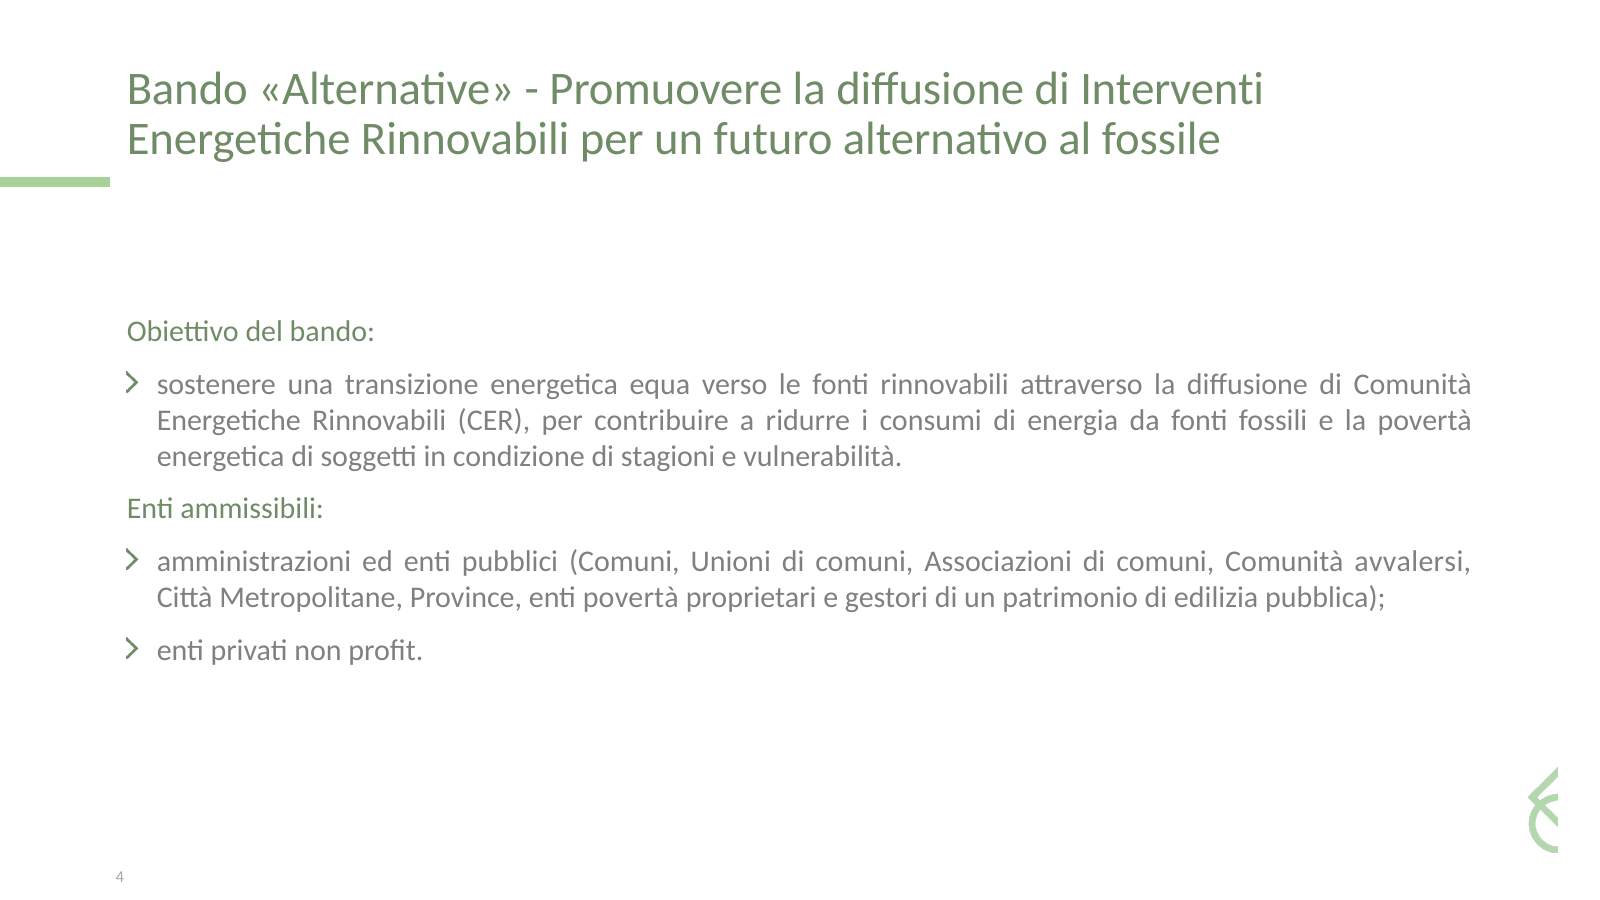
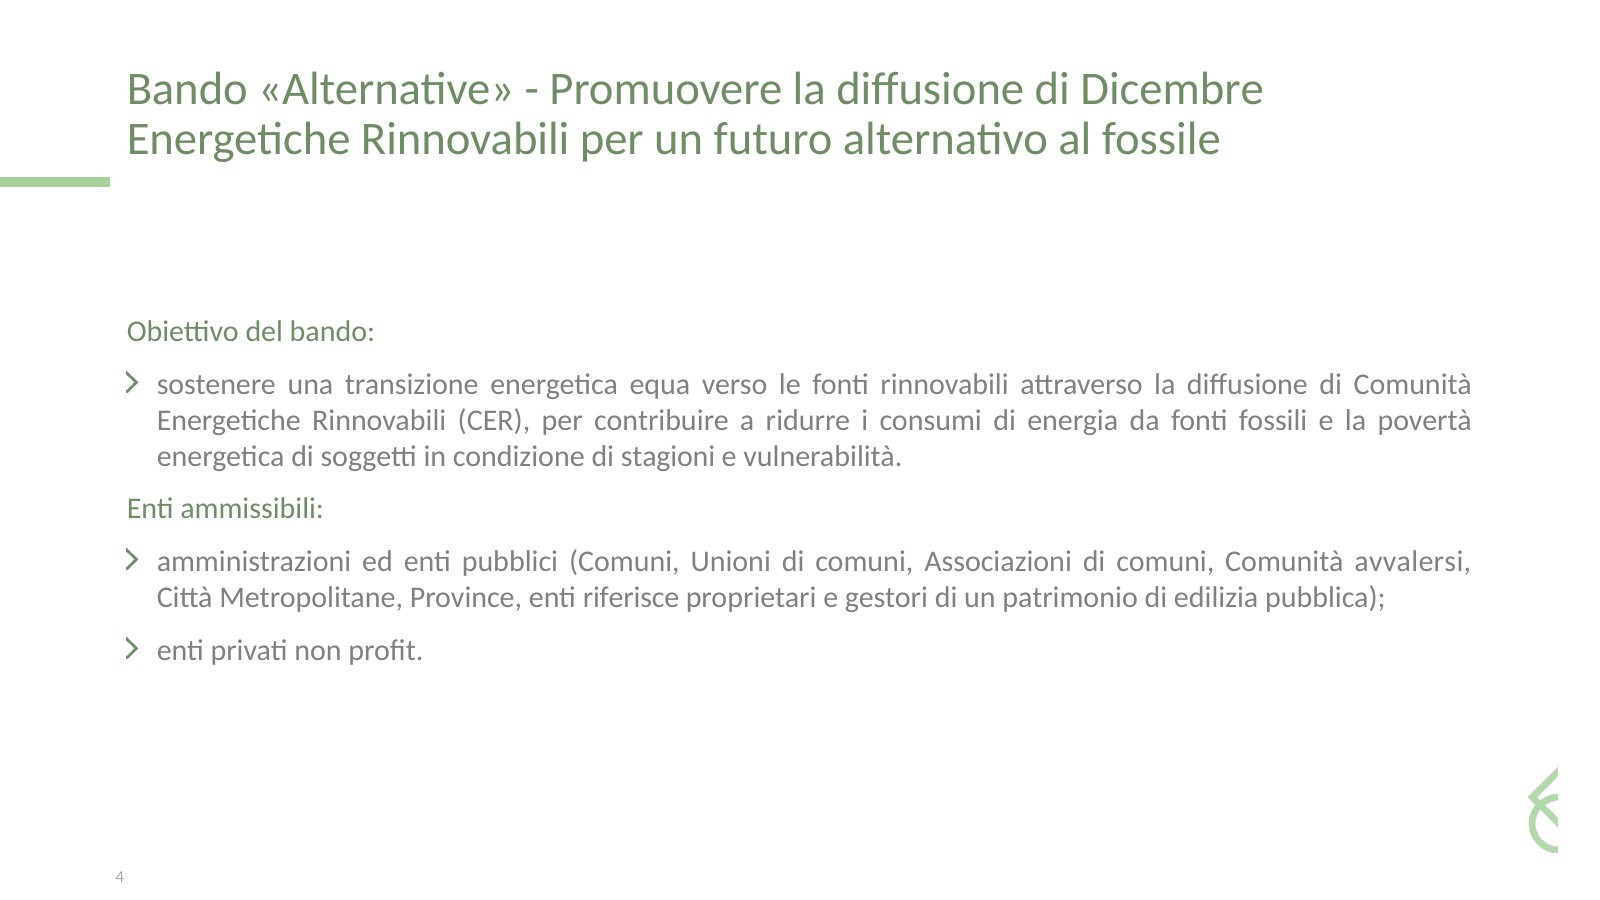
Interventi: Interventi -> Dicembre (1172, 89)
enti povertà: povertà -> riferisce (631, 598)
